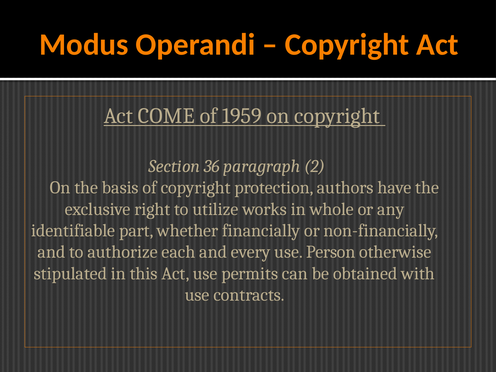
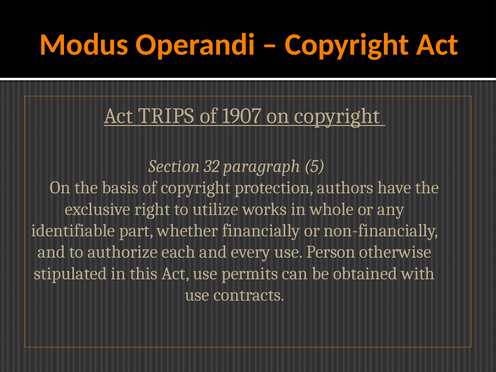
COME: COME -> TRIPS (166, 116)
1959: 1959 -> 1907 (242, 116)
36: 36 -> 32 (212, 166)
2: 2 -> 5 (315, 166)
